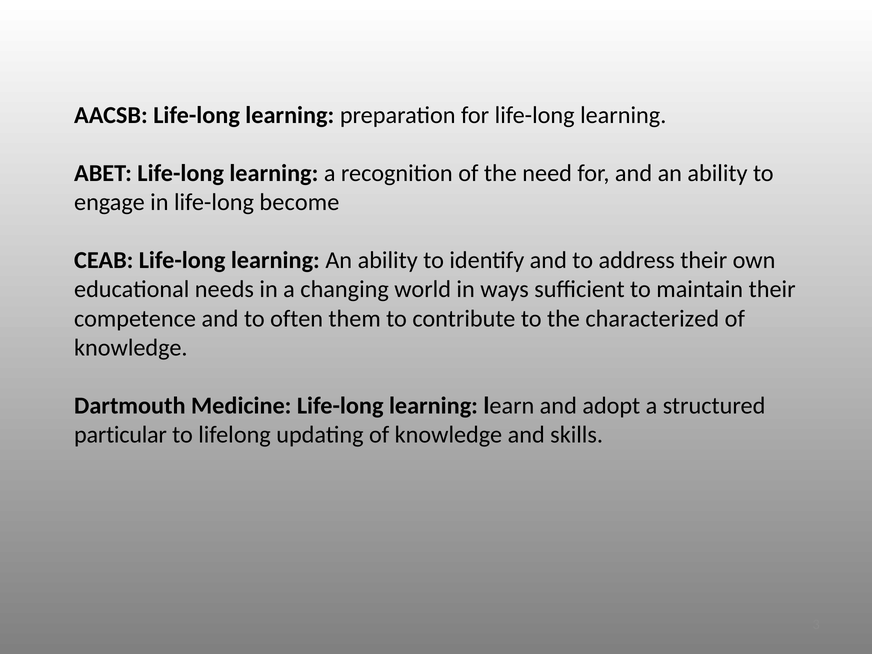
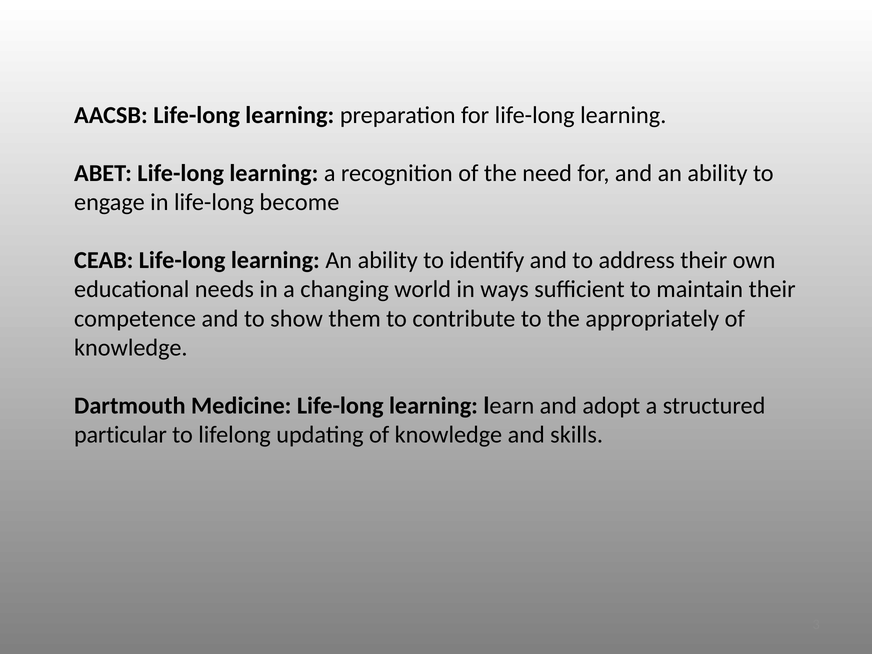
often: often -> show (297, 319)
characterized: characterized -> appropriately (652, 319)
